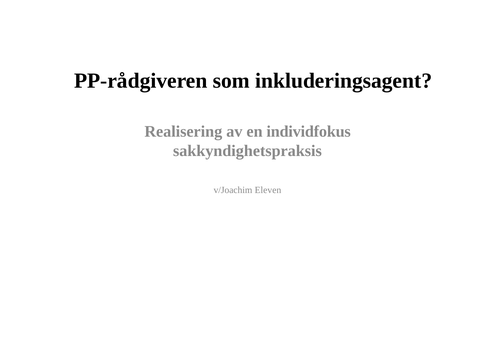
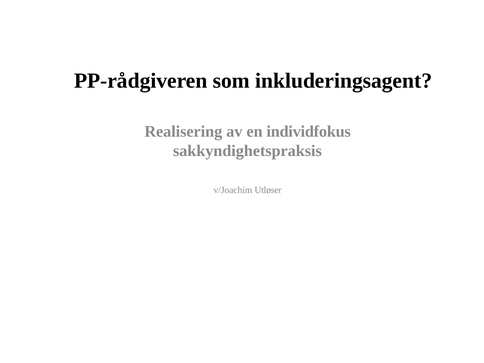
Eleven: Eleven -> Utløser (268, 190)
